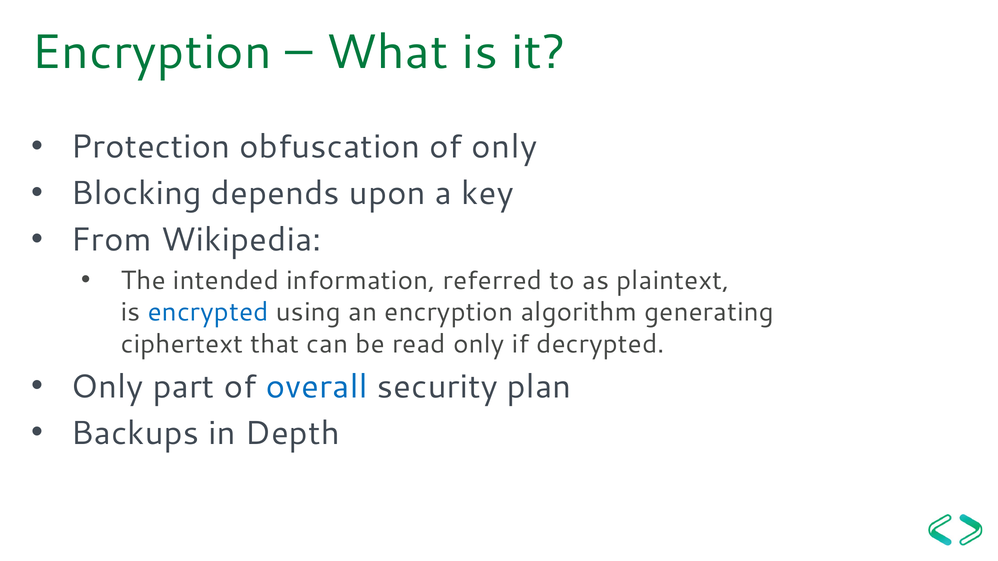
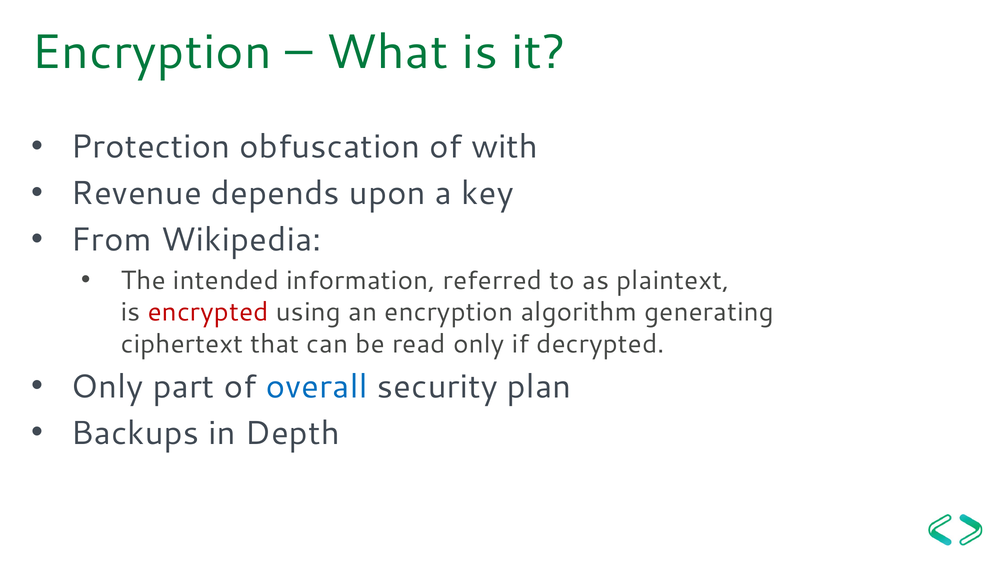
of only: only -> with (505, 147)
Blocking: Blocking -> Revenue (136, 194)
encrypted colour: blue -> red (208, 312)
